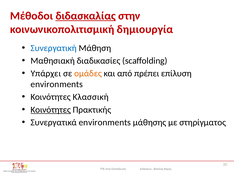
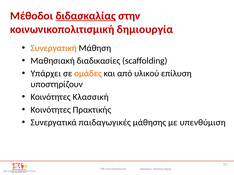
Συνεργατική colour: blue -> orange (54, 48)
πρέπει: πρέπει -> υλικού (147, 74)
environments: environments -> υποστηρίζουν (57, 85)
Κοινότητες underline: present -> none (51, 110)
Συνεργατικά environments: environments -> παιδαγωγικές (105, 123)
στηρίγματος: στηρίγματος -> υπενθύμιση (203, 123)
